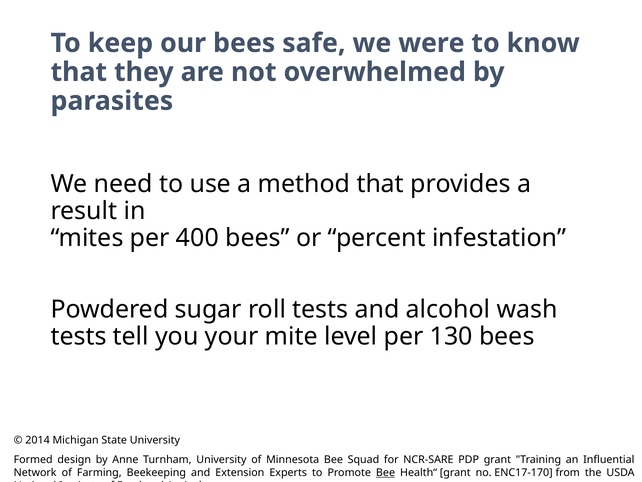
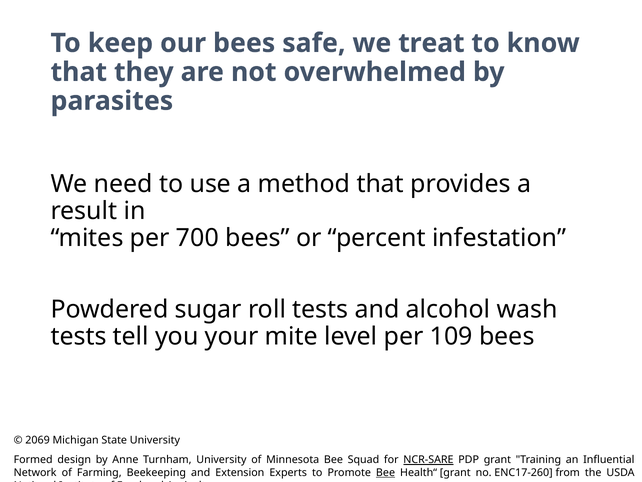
were: were -> treat (431, 43)
400: 400 -> 700 (197, 238)
130: 130 -> 109 (451, 336)
2014: 2014 -> 2069 (38, 440)
NCR-SARE underline: none -> present (428, 459)
ENC17-170: ENC17-170 -> ENC17-260 (524, 472)
